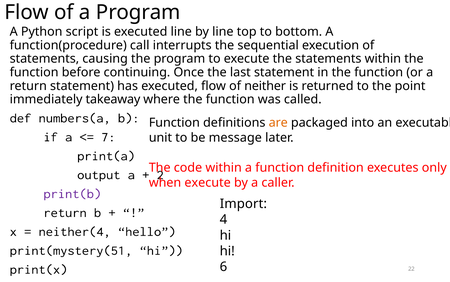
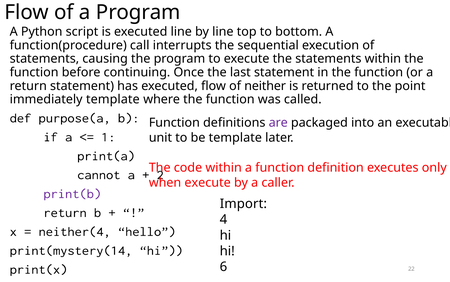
immediately takeaway: takeaway -> template (113, 99)
numbers(a: numbers(a -> purpose(a (75, 118)
are colour: orange -> purple (278, 122)
7: 7 -> 1 (108, 137)
be message: message -> template (235, 137)
output: output -> cannot (99, 174)
print(mystery(51: print(mystery(51 -> print(mystery(14 (71, 250)
